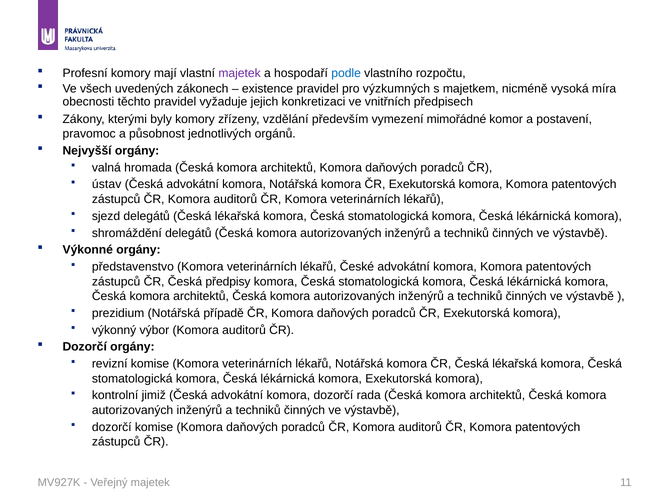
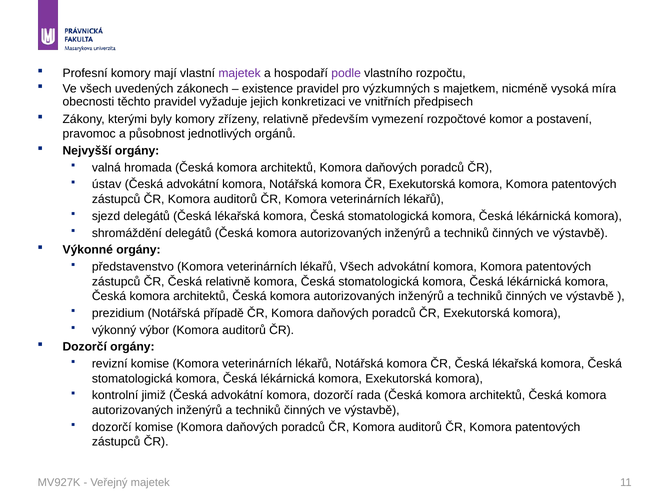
podle colour: blue -> purple (346, 73)
zřízeny vzdělání: vzdělání -> relativně (286, 119)
mimořádné: mimořádné -> rozpočtové (456, 119)
lékařů České: České -> Všech (357, 267)
Česká předpisy: předpisy -> relativně (228, 282)
